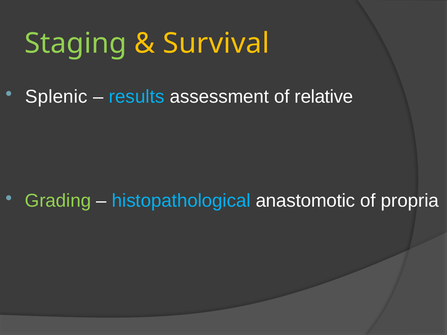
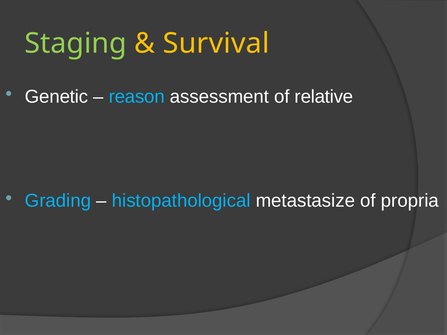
Splenic: Splenic -> Genetic (57, 97)
results: results -> reason (137, 97)
Grading colour: light green -> light blue (58, 201)
anastomotic: anastomotic -> metastasize (305, 201)
